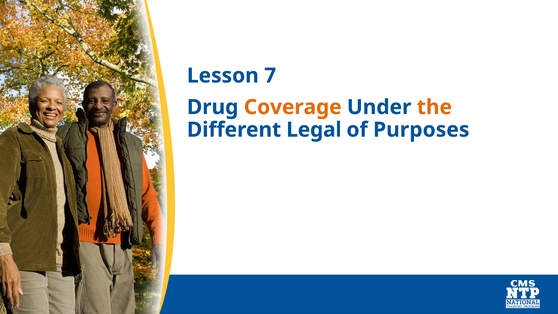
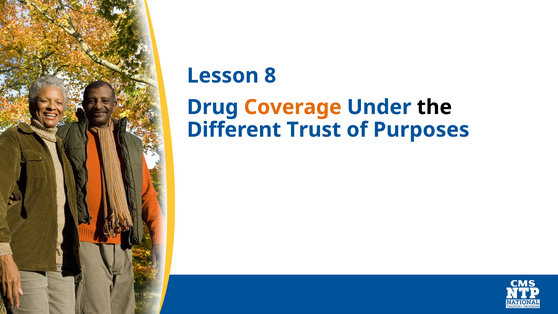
7: 7 -> 8 (270, 76)
the colour: orange -> black (434, 107)
Legal: Legal -> Trust (314, 130)
